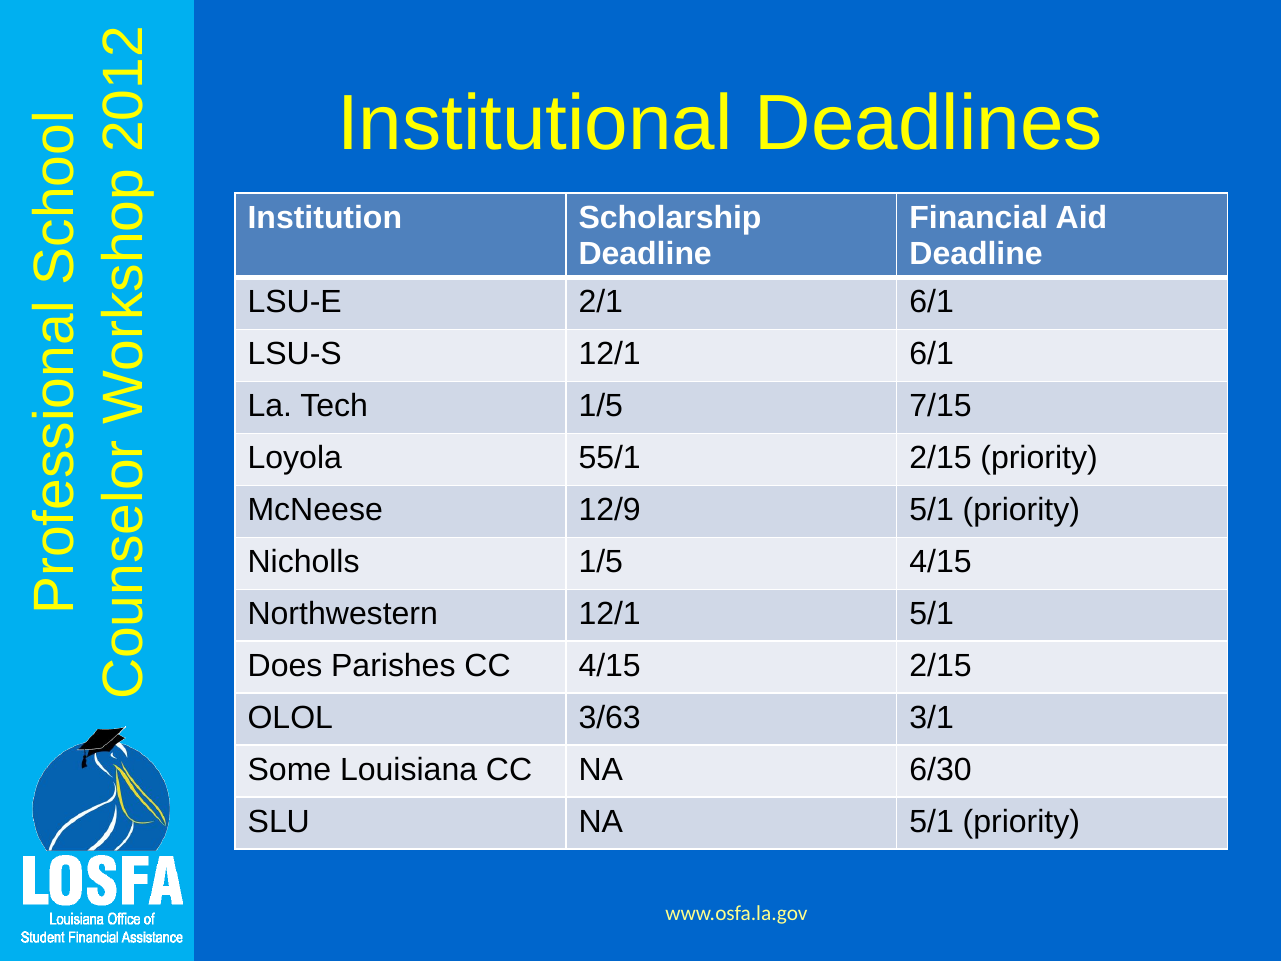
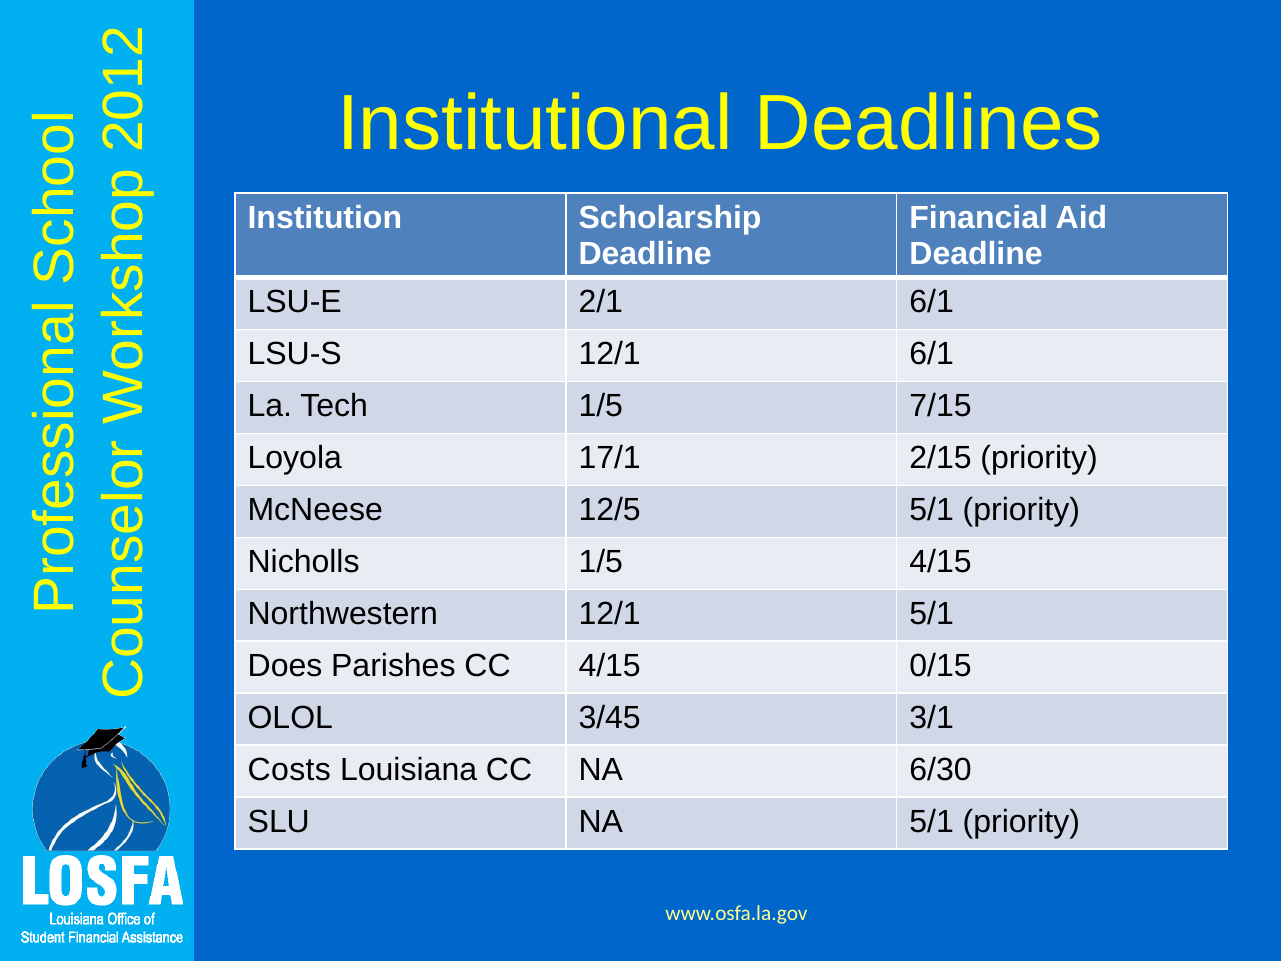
55/1: 55/1 -> 17/1 (610, 458)
12/9: 12/9 -> 12/5 (610, 510)
4/15 2/15: 2/15 -> 0/15 (941, 666)
3/63: 3/63 -> 3/45 (610, 718)
Some: Some -> Costs (289, 770)
